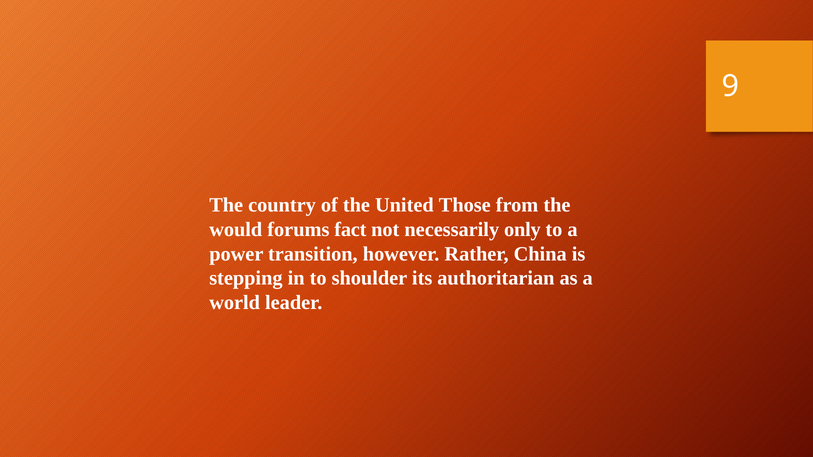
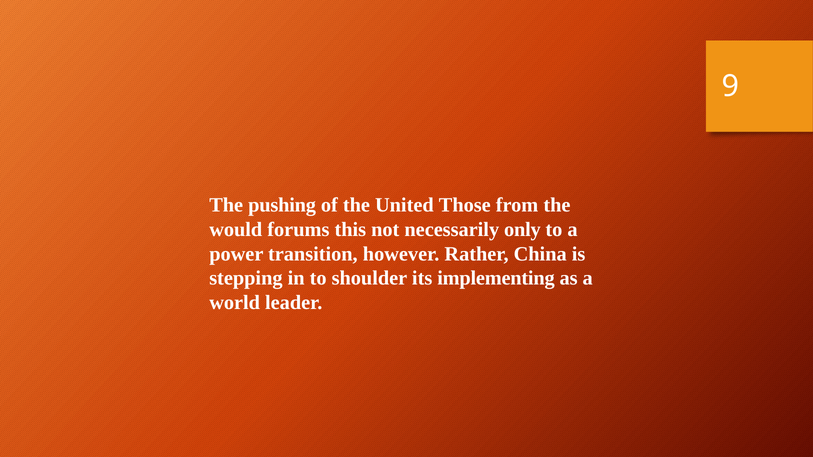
country: country -> pushing (282, 205)
fact: fact -> this (350, 230)
authoritarian: authoritarian -> implementing (496, 278)
